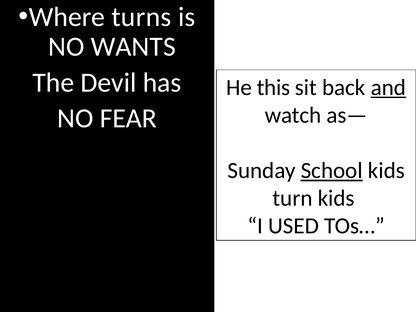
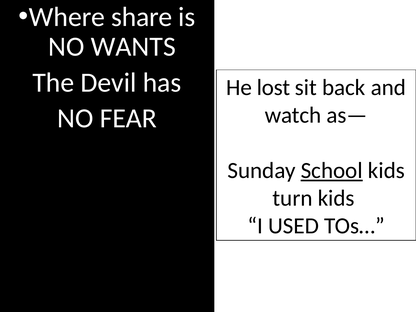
turns: turns -> share (142, 17)
this: this -> lost (274, 87)
and underline: present -> none (388, 87)
